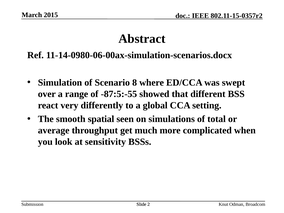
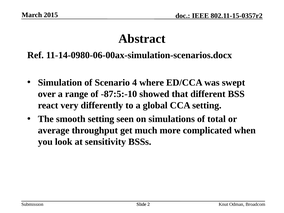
8: 8 -> 4 (135, 83)
-87:5:-55: -87:5:-55 -> -87:5:-10 (119, 94)
smooth spatial: spatial -> setting (101, 119)
